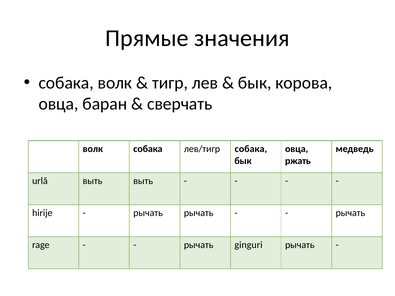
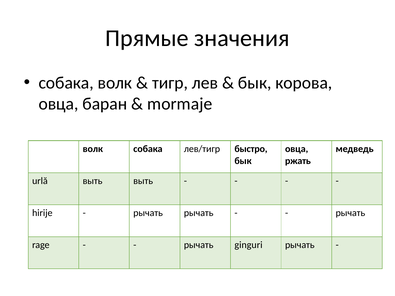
сверчать: сверчать -> mormaje (180, 104)
лев/тигр собака: собака -> быстро (251, 149)
